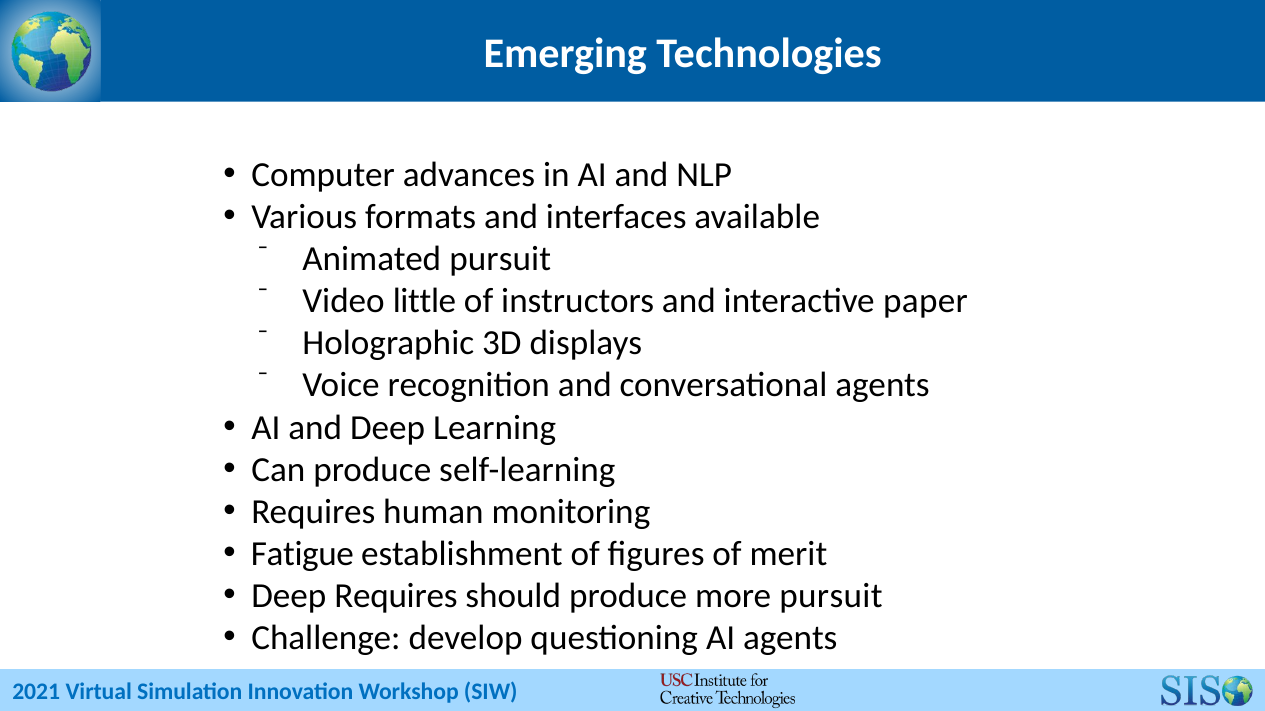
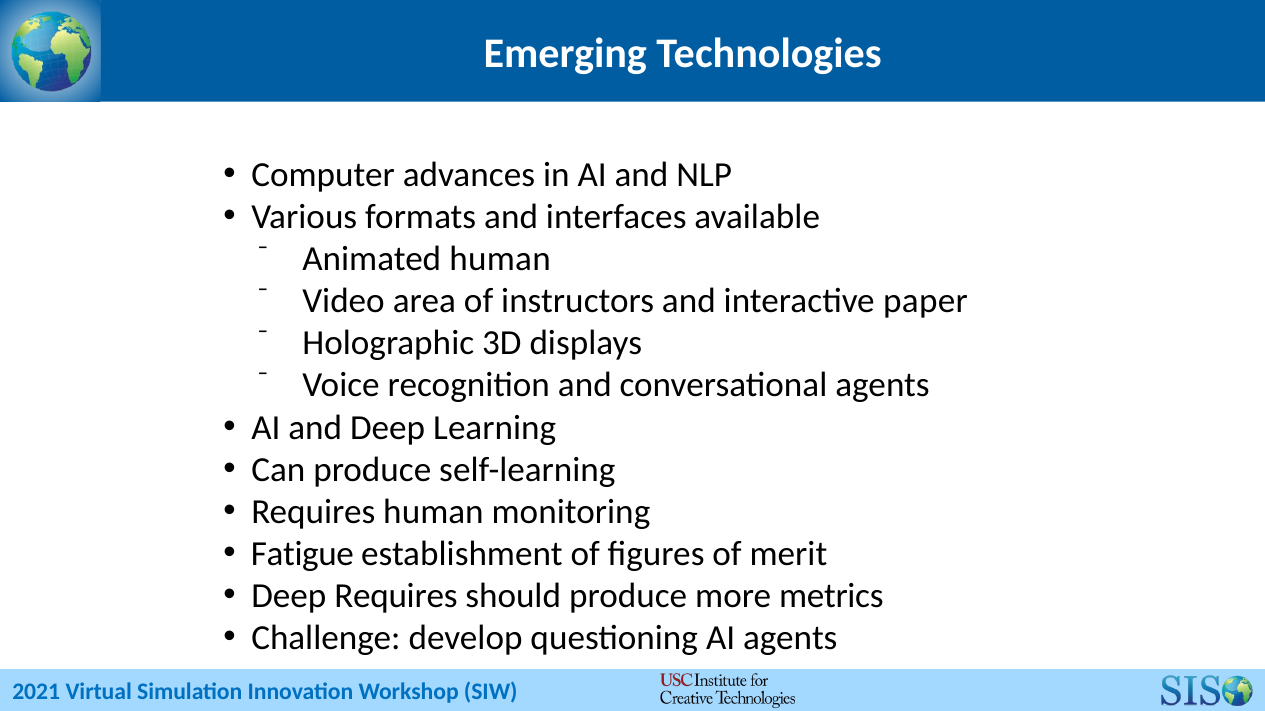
Animated pursuit: pursuit -> human (500, 259)
little: little -> area (424, 301)
more pursuit: pursuit -> metrics (831, 596)
